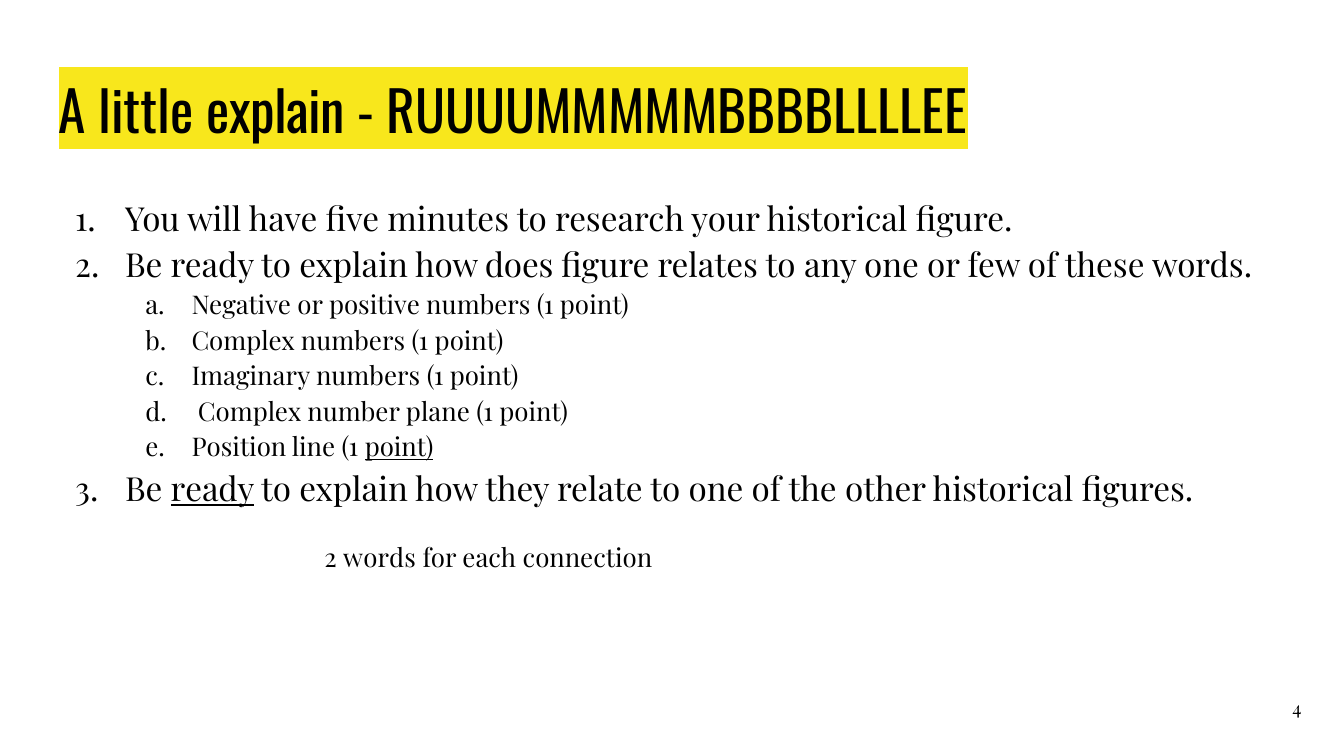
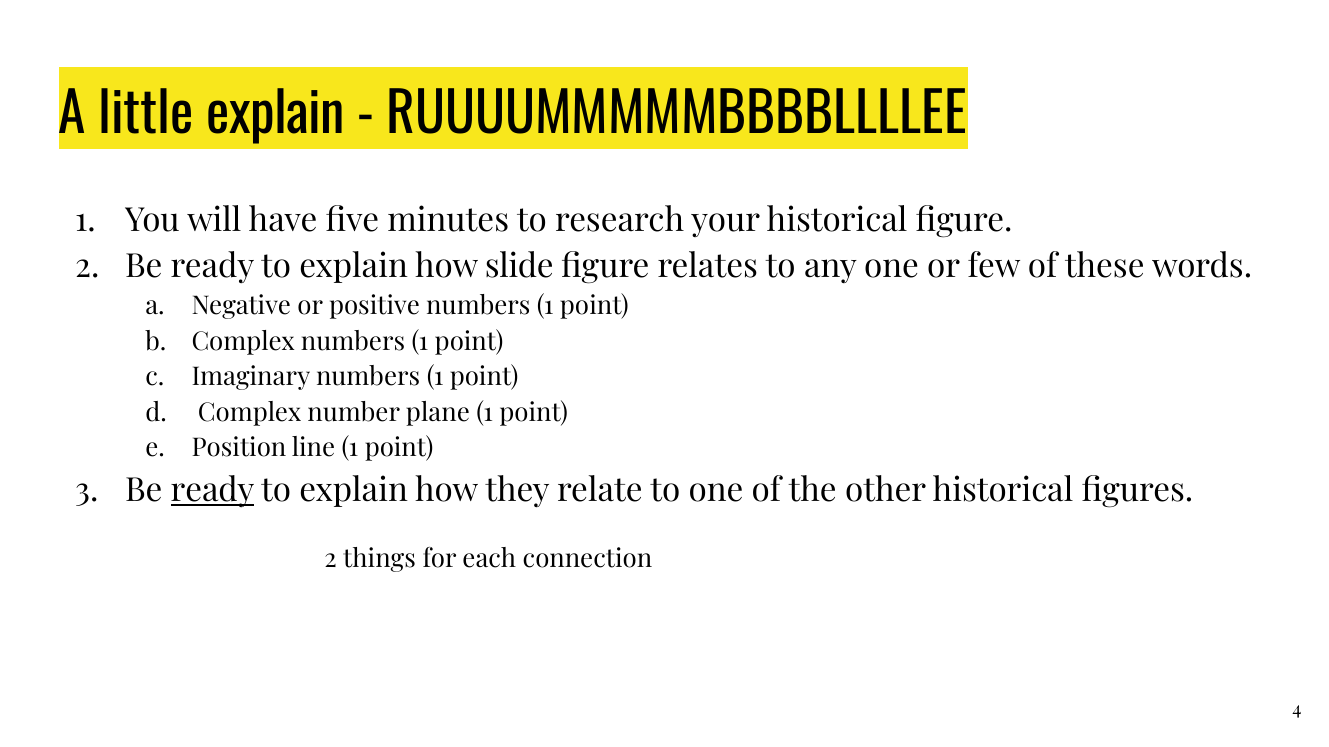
does: does -> slide (519, 267)
point underline: present -> none (399, 449)
2 words: words -> things (380, 560)
